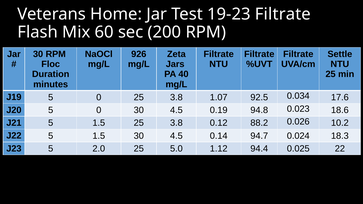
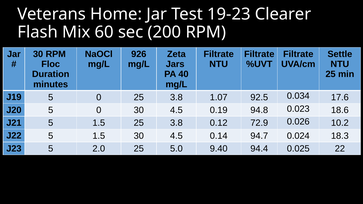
19-23 Filtrate: Filtrate -> Clearer (283, 14)
88.2: 88.2 -> 72.9 (259, 123)
1.12: 1.12 -> 9.40 (219, 149)
